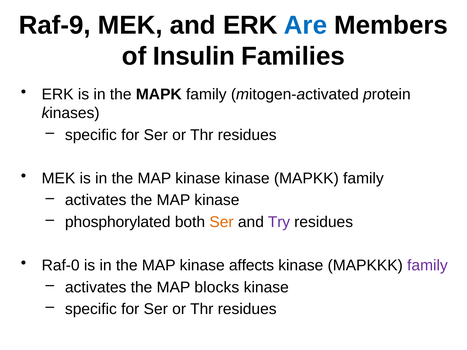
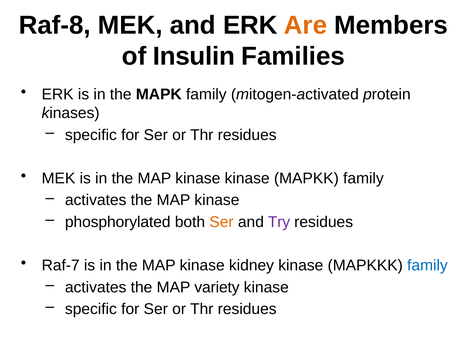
Raf-9: Raf-9 -> Raf-8 (55, 25)
Are colour: blue -> orange (306, 25)
Raf-0: Raf-0 -> Raf-7 (61, 266)
affects: affects -> kidney (251, 266)
family colour: purple -> blue (427, 266)
blocks: blocks -> variety (217, 287)
